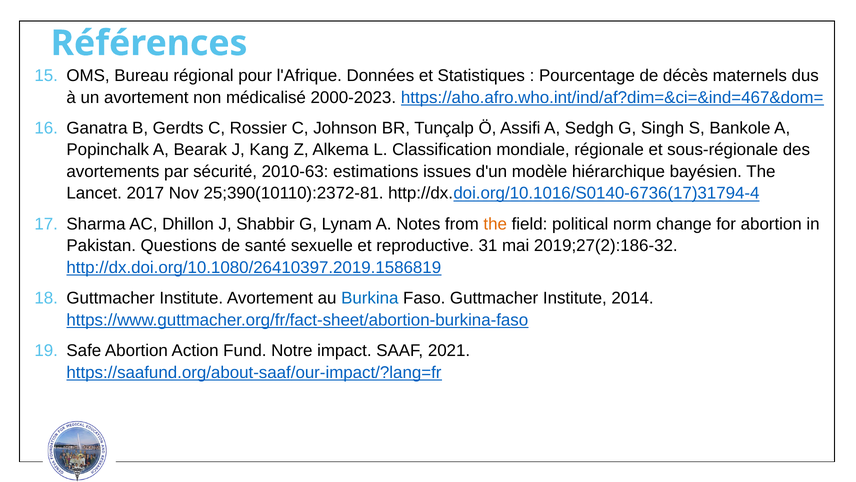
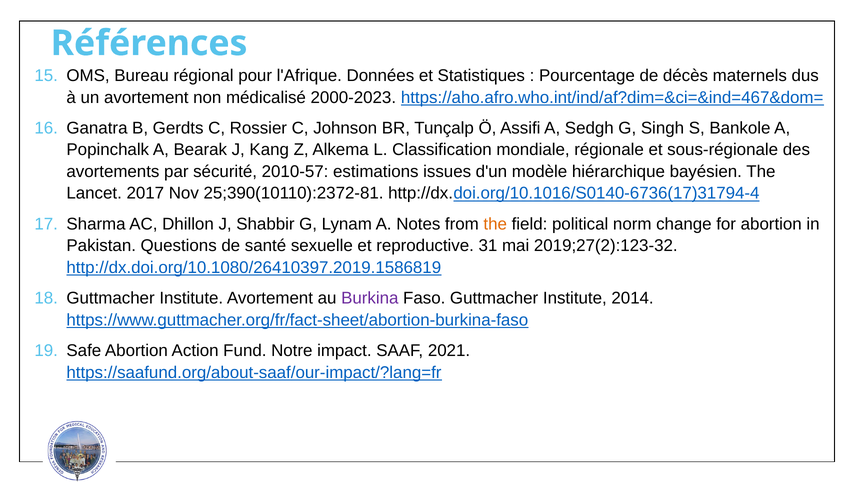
2010-63: 2010-63 -> 2010-57 (295, 171)
2019;27(2):186-32: 2019;27(2):186-32 -> 2019;27(2):123-32 (606, 246)
Burkina colour: blue -> purple (370, 298)
